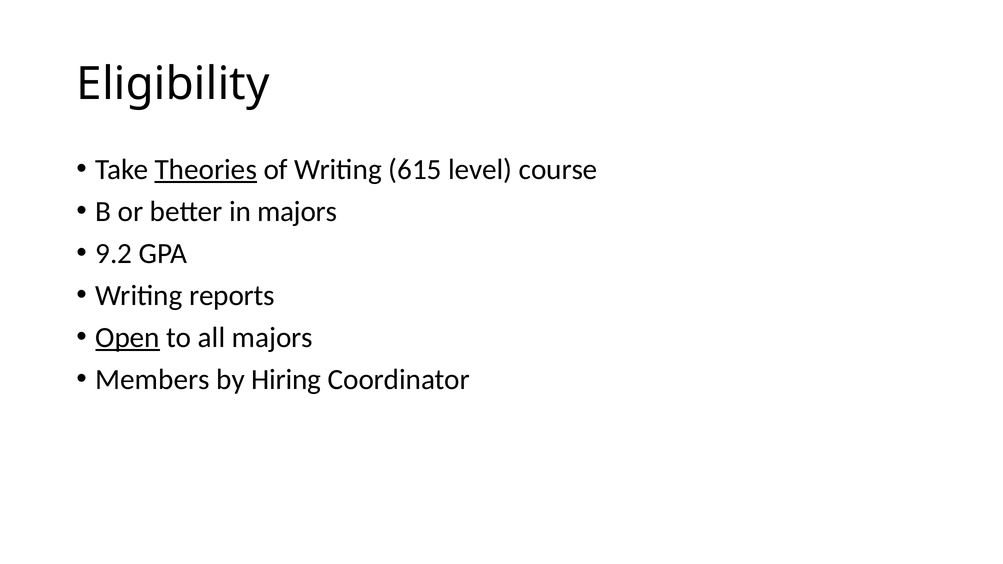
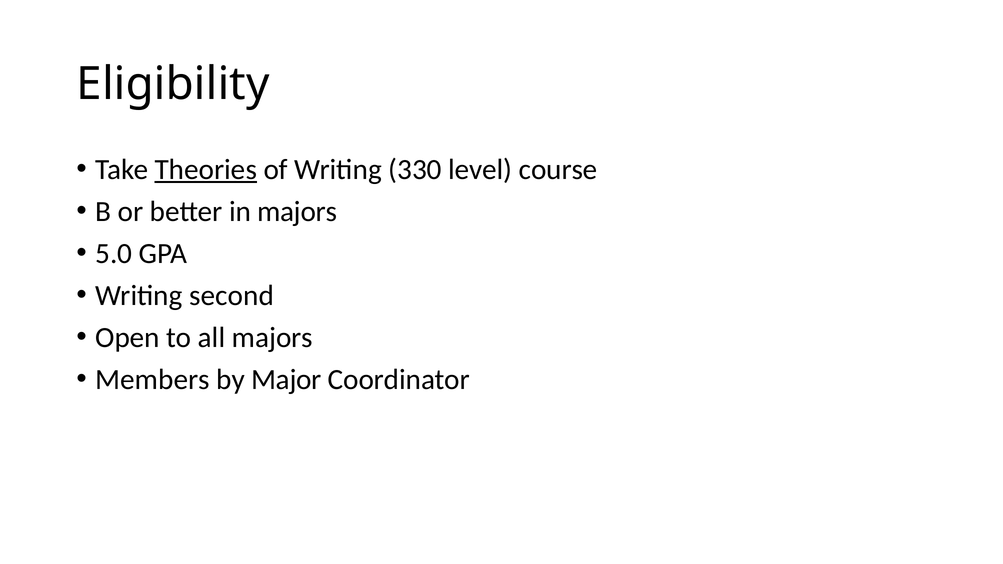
615: 615 -> 330 (415, 170)
9.2: 9.2 -> 5.0 (114, 254)
reports: reports -> second (232, 296)
Open underline: present -> none (128, 338)
Hiring: Hiring -> Major (286, 379)
